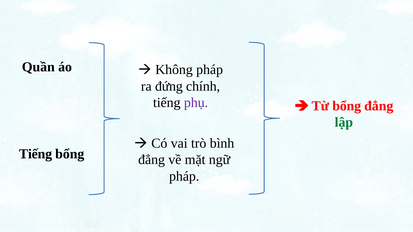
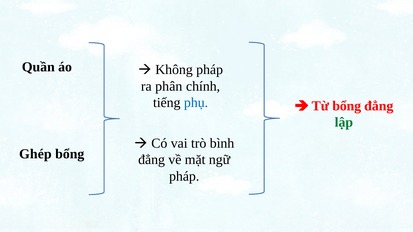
đứng: đứng -> phân (169, 86)
phụ colour: purple -> blue (196, 103)
Tiếng: Tiếng -> Ghép (35, 154)
